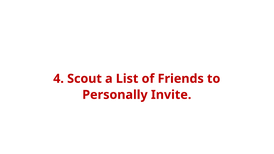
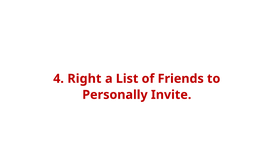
Scout: Scout -> Right (84, 79)
